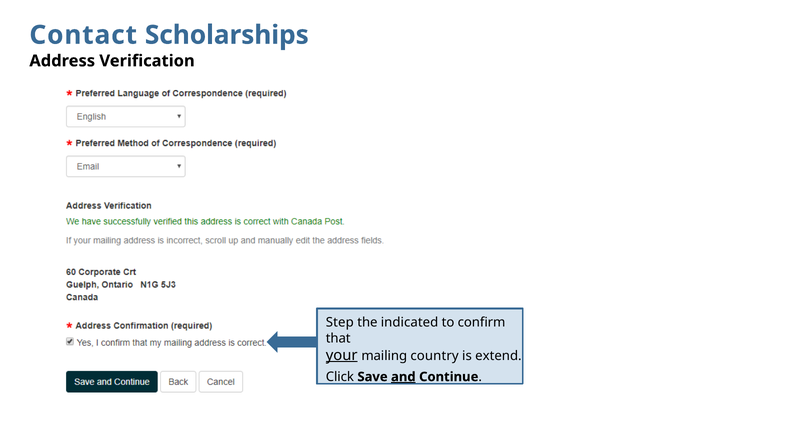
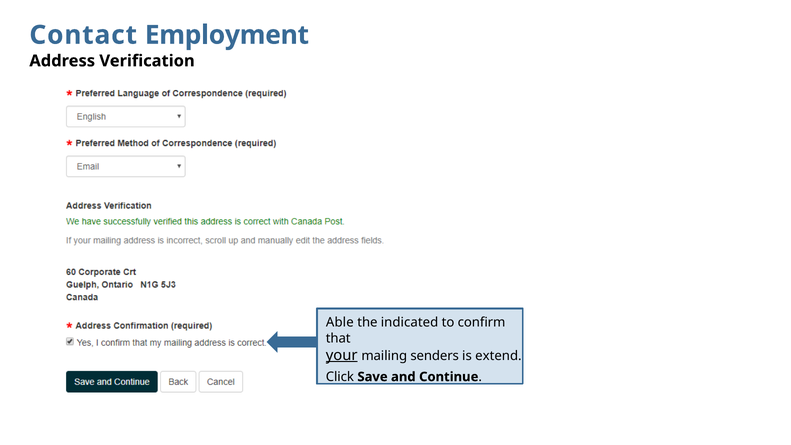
Scholarships: Scholarships -> Employment (227, 35)
Step: Step -> Able (340, 322)
country: country -> senders (435, 356)
and underline: present -> none (403, 377)
